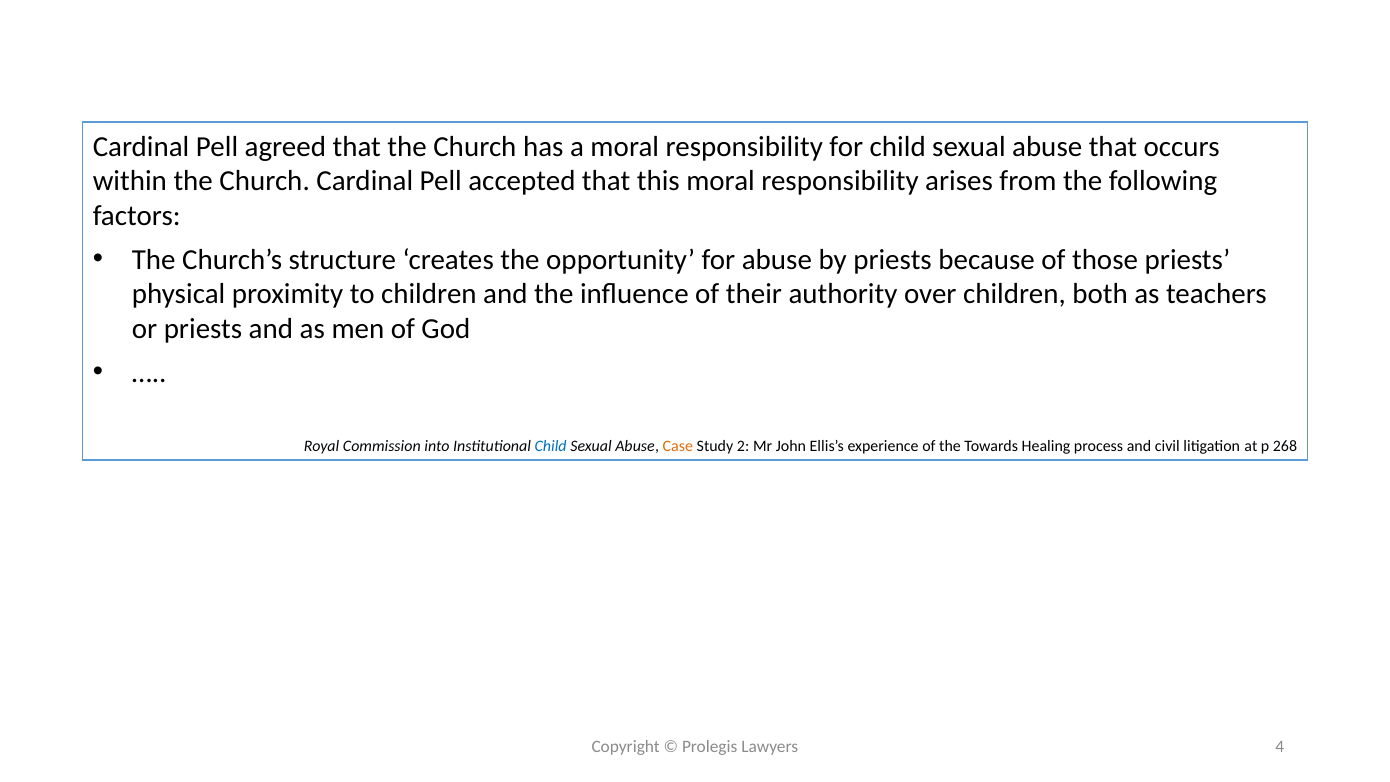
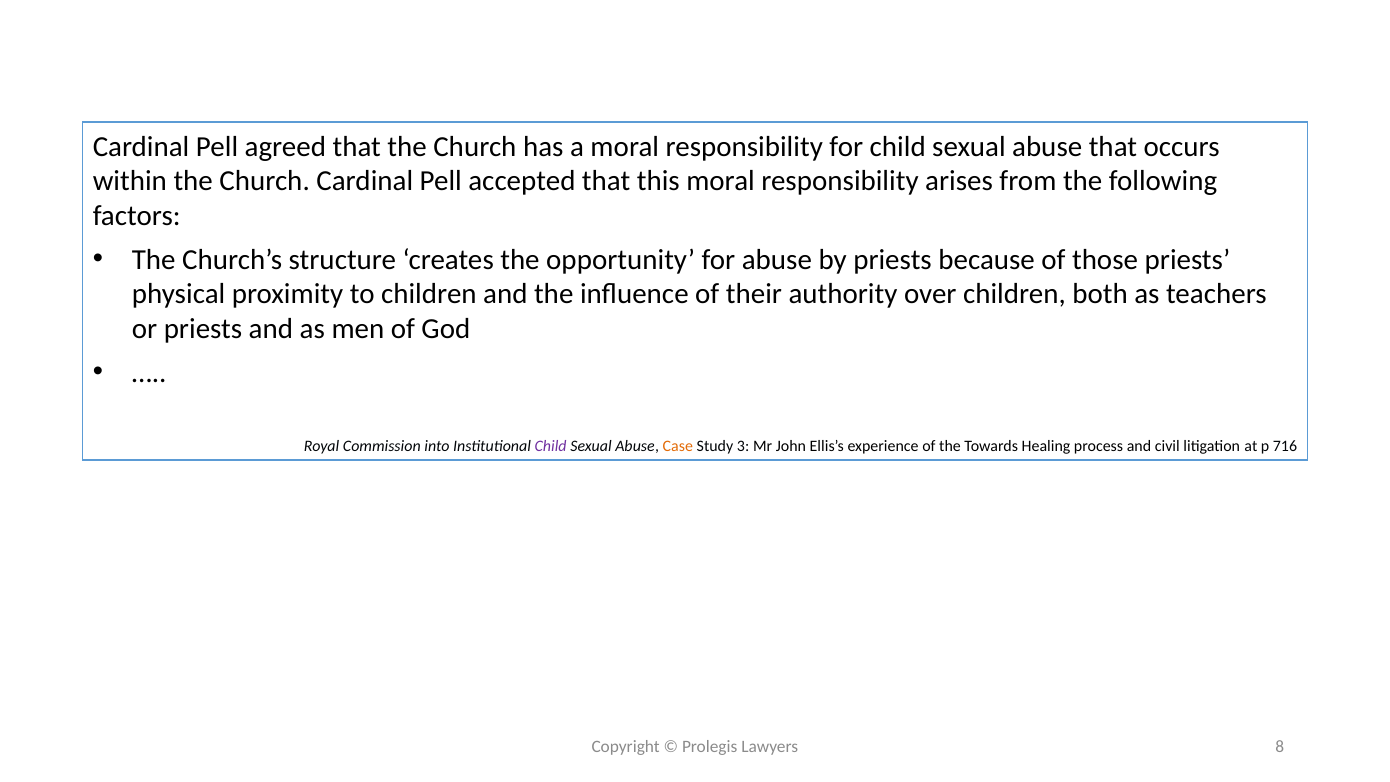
Child colour: blue -> purple (551, 446)
2: 2 -> 3 (743, 446)
268: 268 -> 716 (1285, 446)
4: 4 -> 8 (1280, 747)
